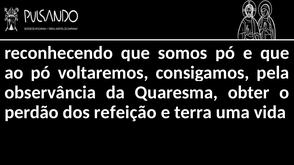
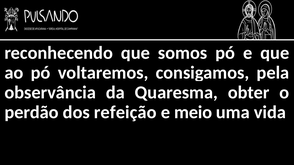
terra: terra -> meio (193, 112)
